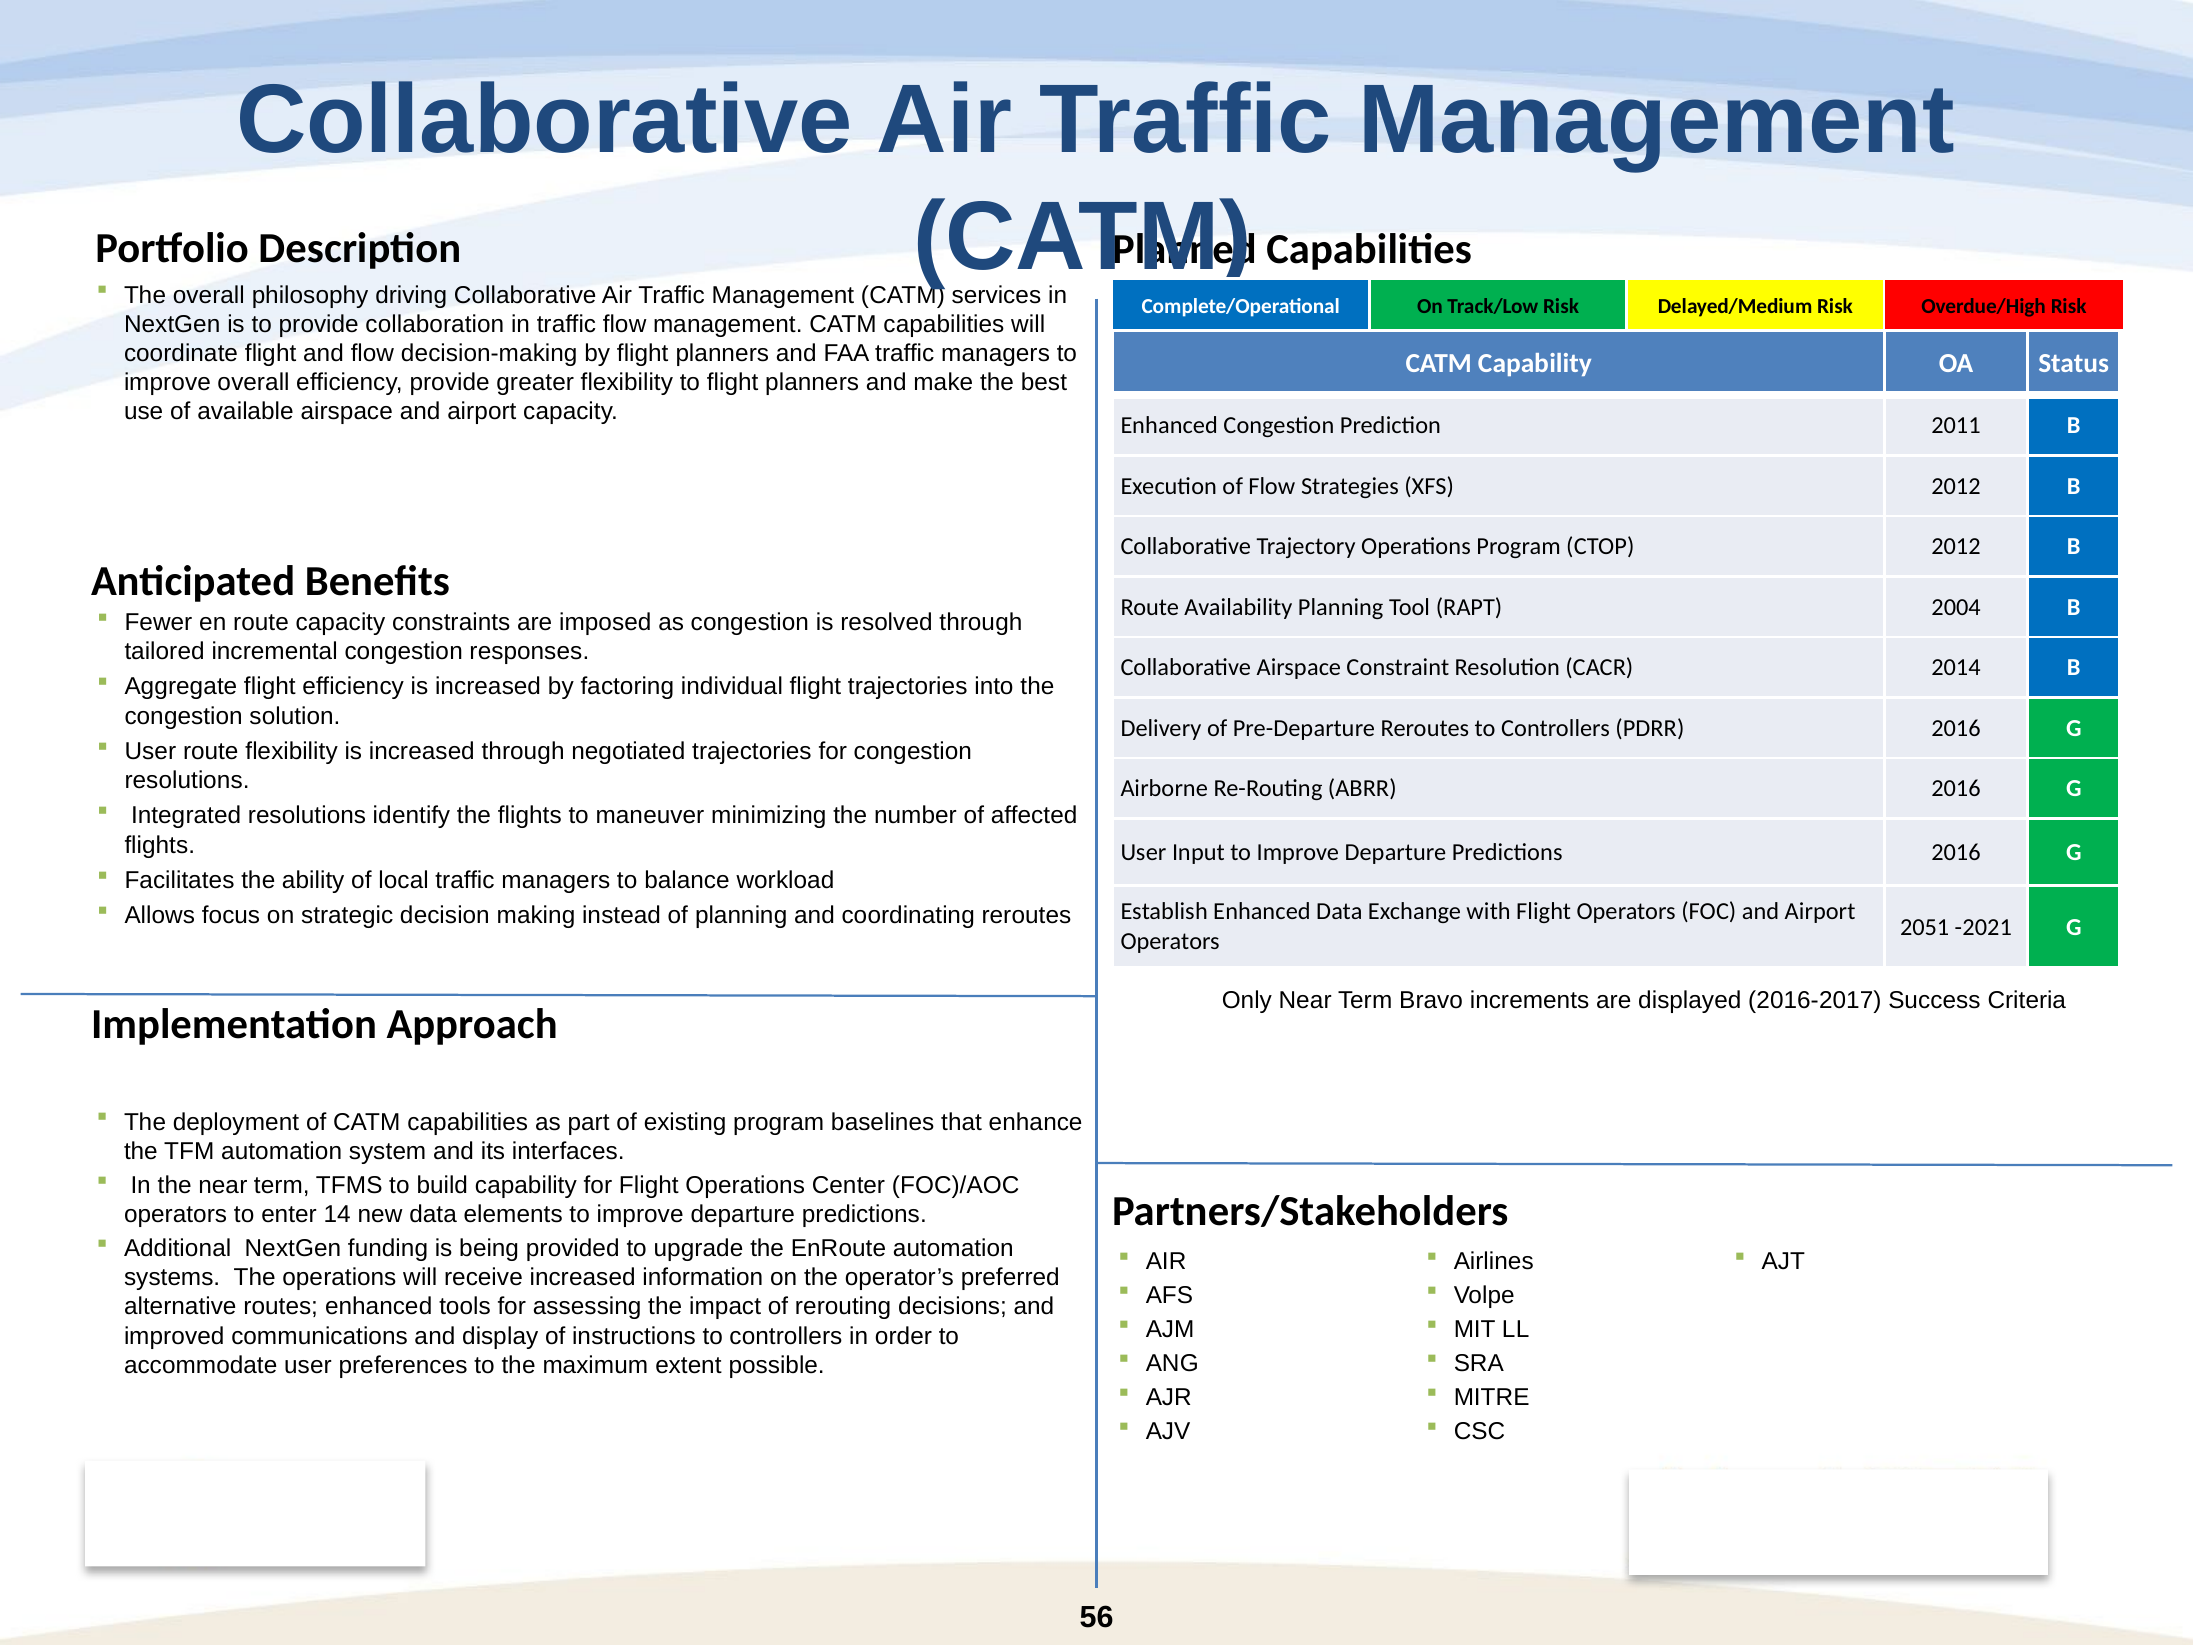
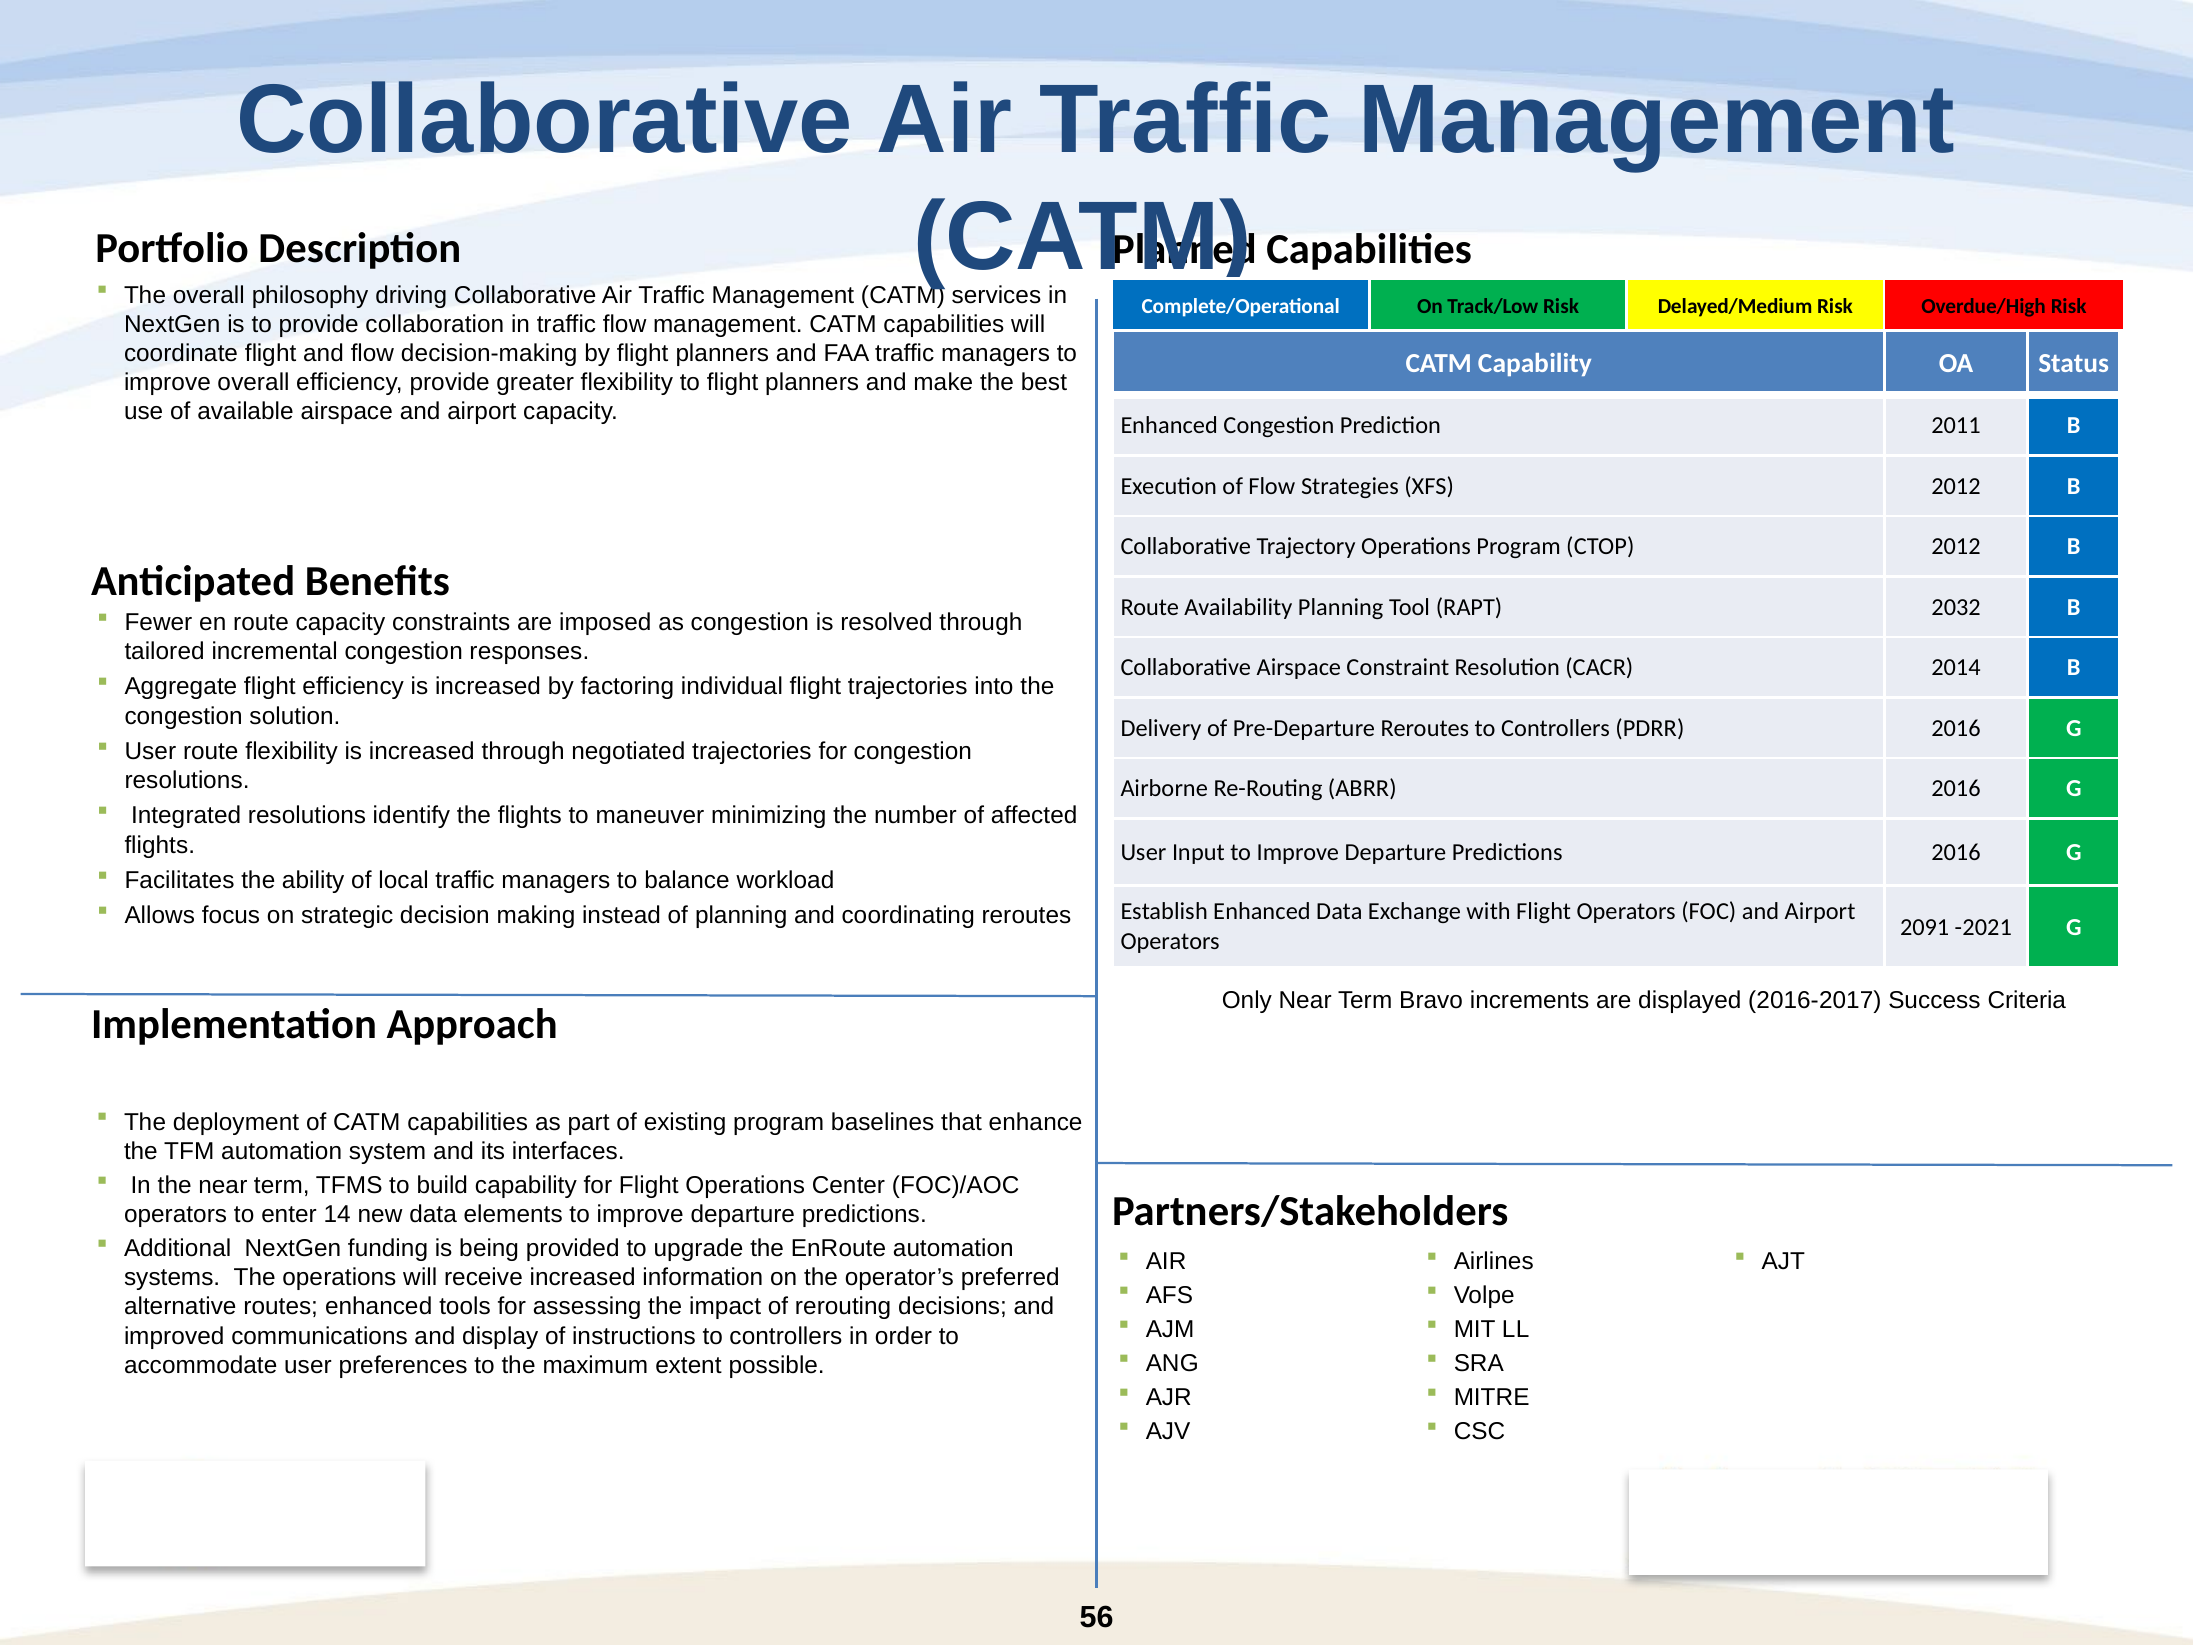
2004: 2004 -> 2032 (1956, 607)
2051: 2051 -> 2091 (1925, 927)
